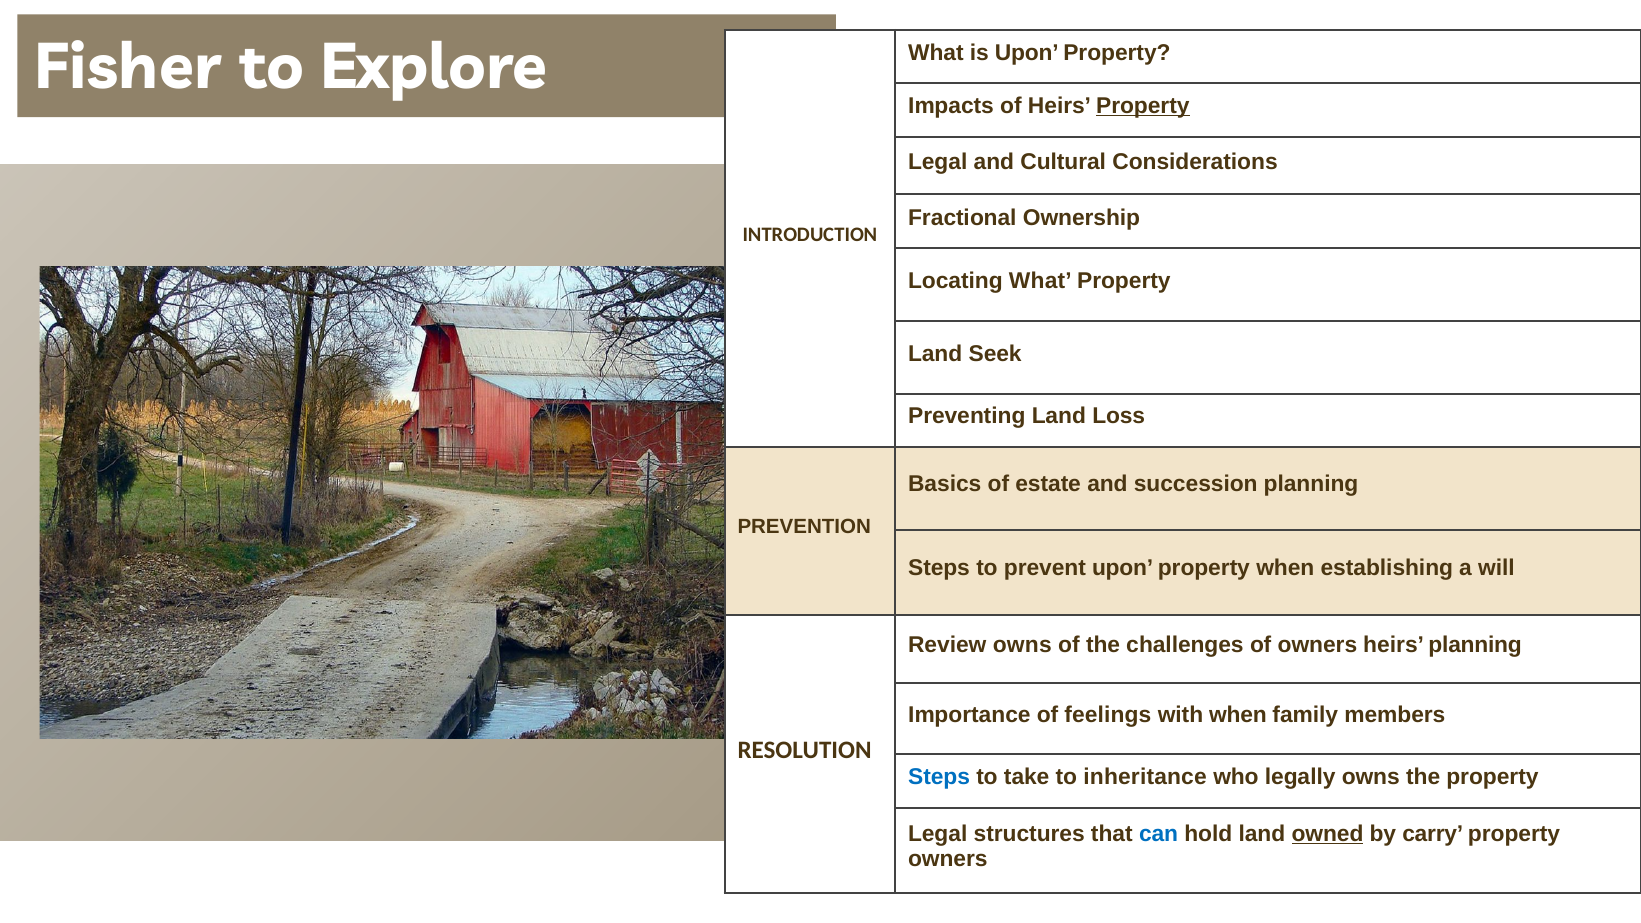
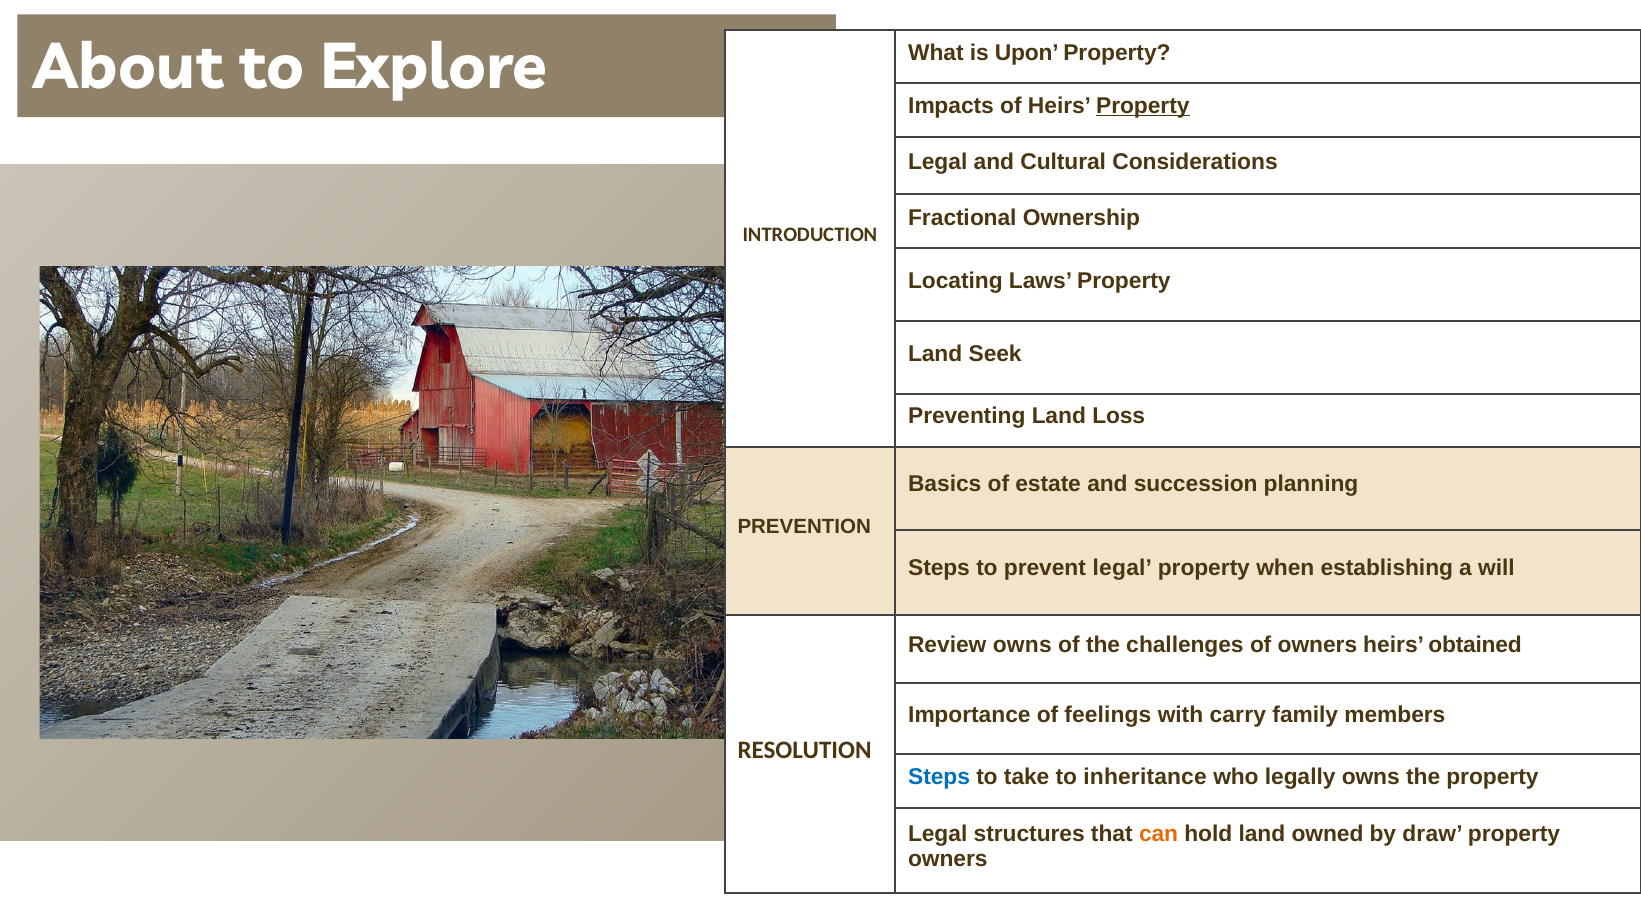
Fisher: Fisher -> About (129, 68)
Locating What: What -> Laws (1040, 281)
prevent upon: upon -> legal (1122, 568)
heirs planning: planning -> obtained (1475, 645)
with when: when -> carry (1238, 715)
can colour: blue -> orange (1159, 834)
owned underline: present -> none (1328, 834)
carry: carry -> draw (1433, 834)
